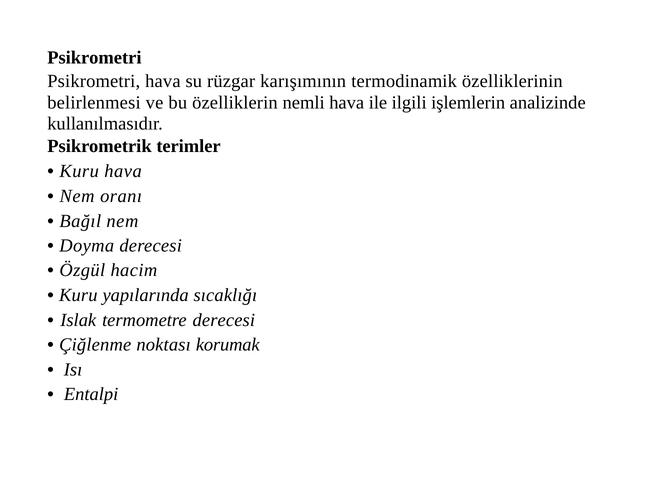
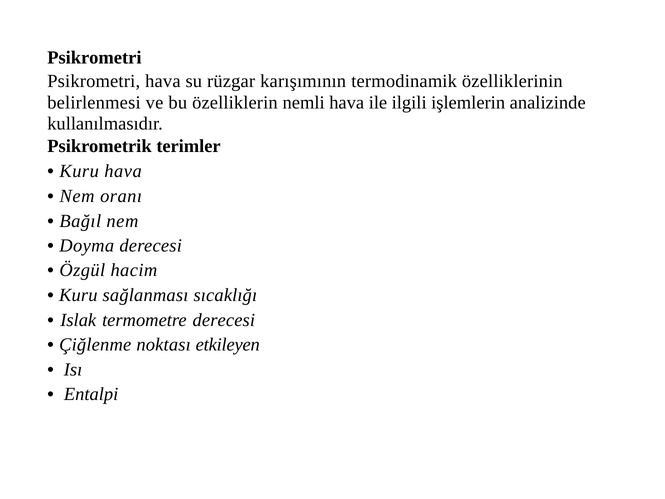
yapılarında: yapılarında -> sağlanması (146, 295)
korumak: korumak -> etkileyen (228, 345)
